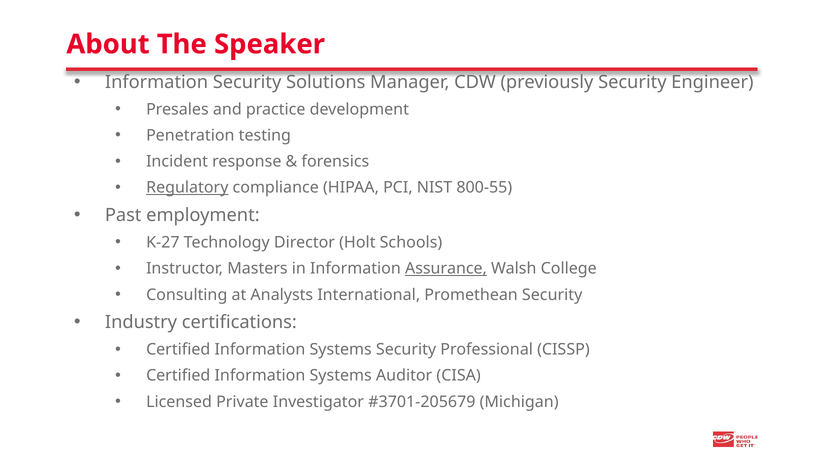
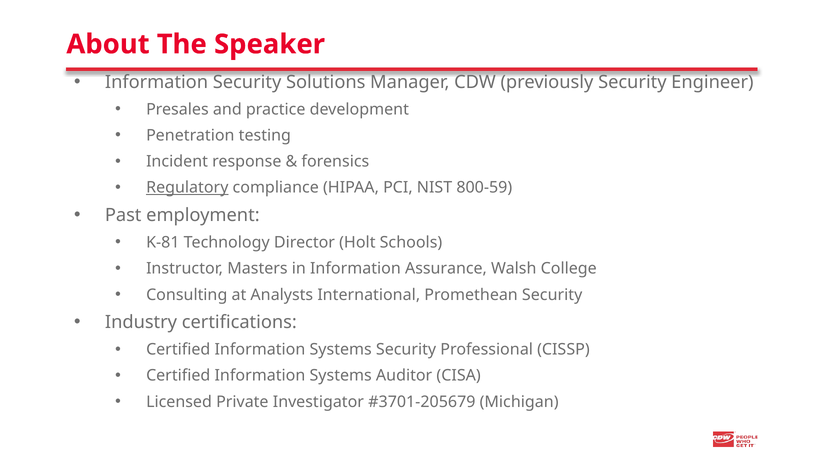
800-55: 800-55 -> 800-59 (484, 188)
K-27: K-27 -> K-81 (163, 243)
Assurance underline: present -> none (446, 269)
